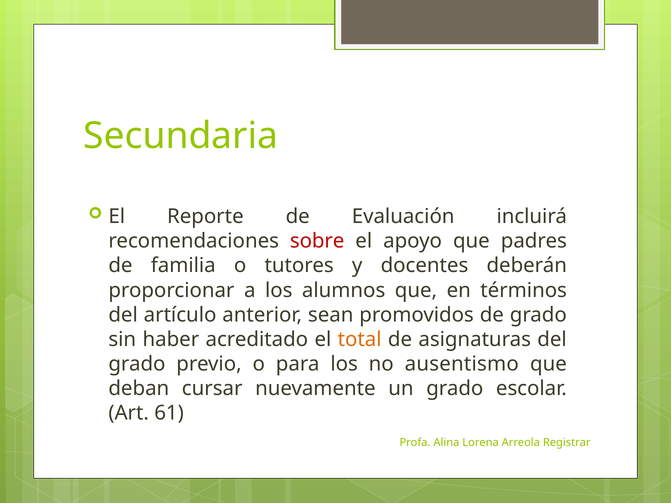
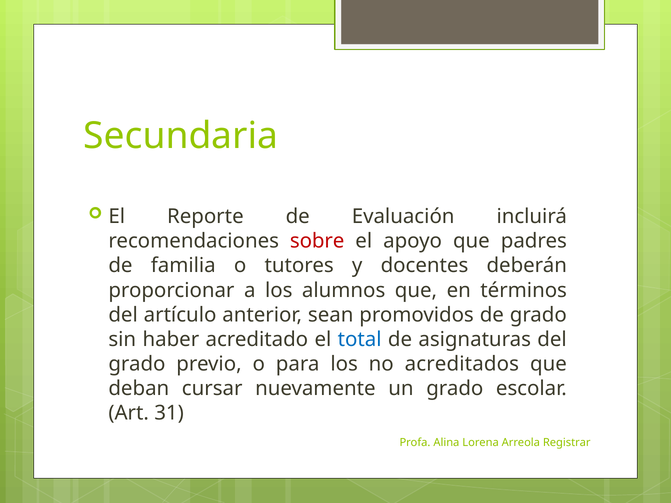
total colour: orange -> blue (360, 340)
ausentismo: ausentismo -> acreditados (462, 364)
61: 61 -> 31 (169, 413)
